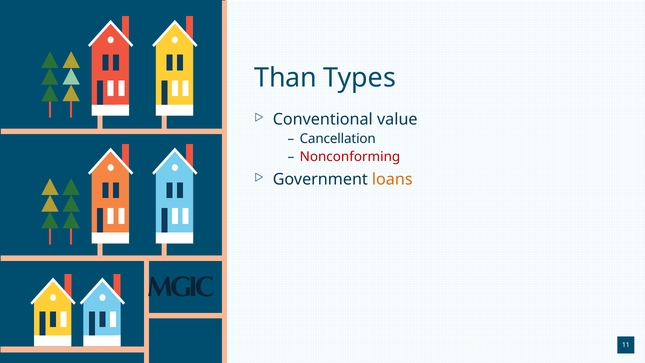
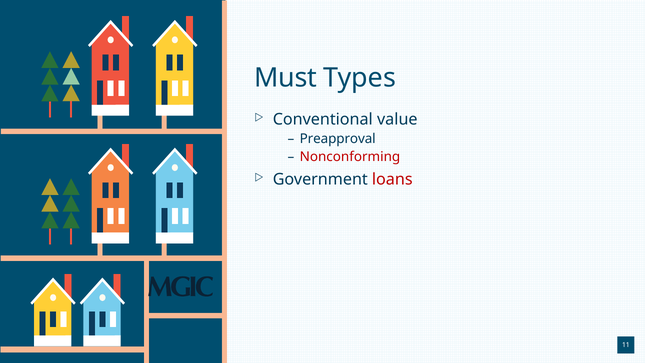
Than: Than -> Must (286, 78)
Cancellation: Cancellation -> Preapproval (338, 139)
loans colour: orange -> red (392, 179)
